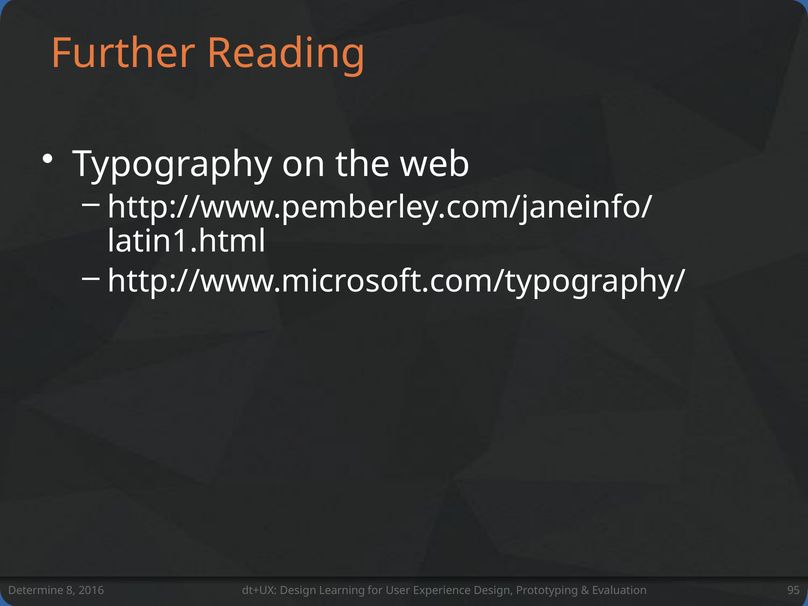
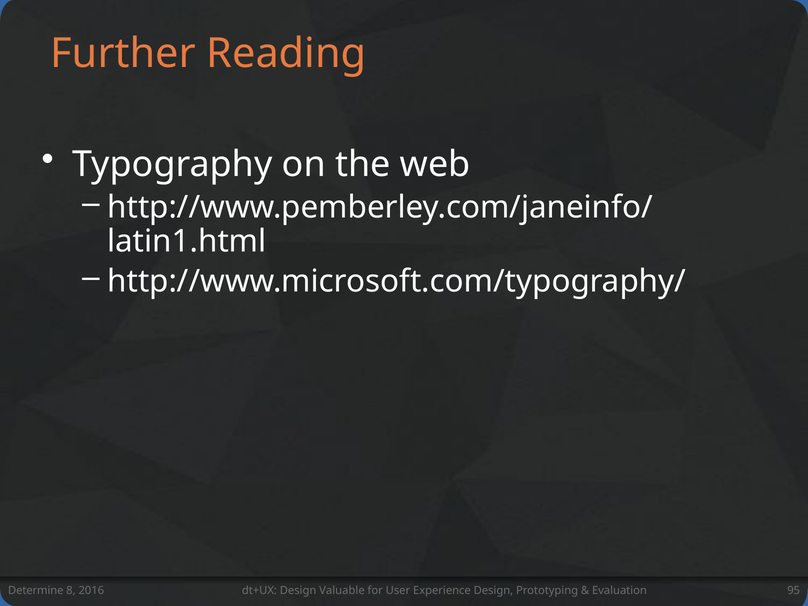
Learning: Learning -> Valuable (342, 591)
